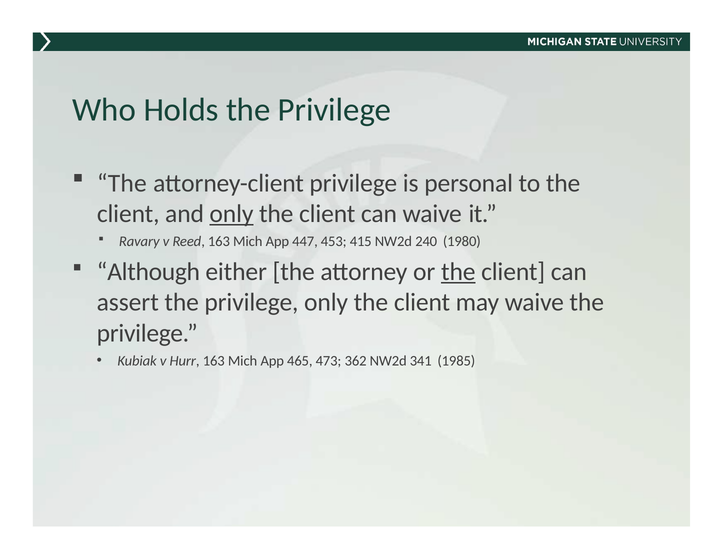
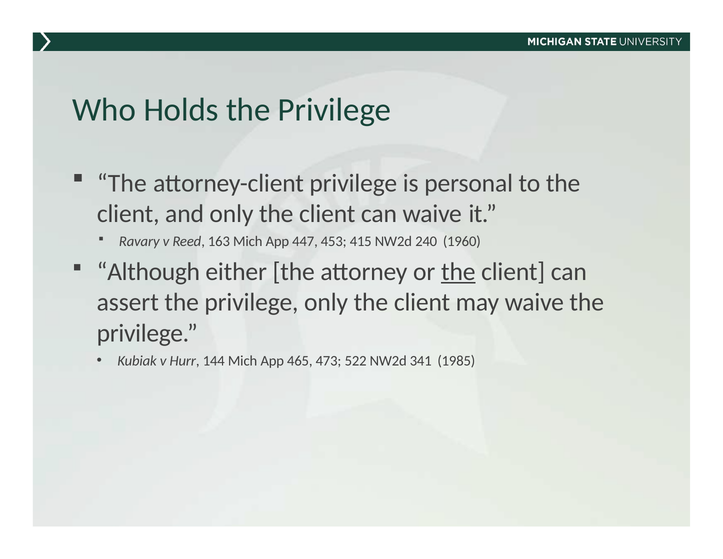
only underline: present -> none (232, 214)
1980: 1980 -> 1960 (462, 241)
Hurr 163: 163 -> 144 (214, 361)
362: 362 -> 522 (356, 361)
